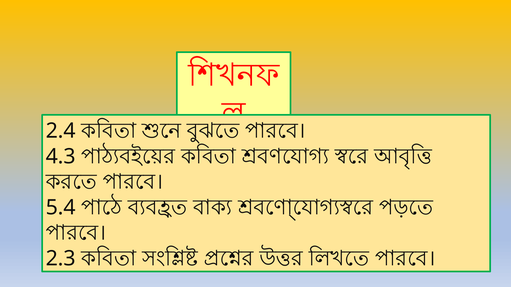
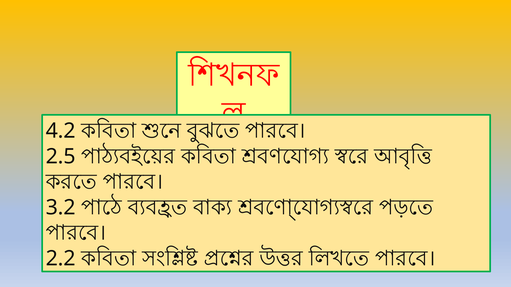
2.4: 2.4 -> 4.2 (61, 131)
4.3: 4.3 -> 2.5 (61, 157)
5.4: 5.4 -> 3.2 (61, 208)
2.3: 2.3 -> 2.2 (61, 259)
